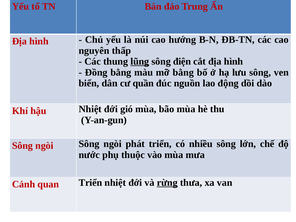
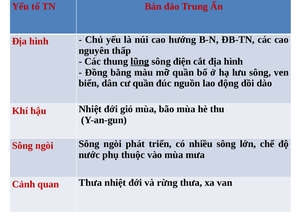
mỡ bằng: bằng -> quần (183, 72)
quan Triển: Triển -> Thưa (90, 183)
rừng underline: present -> none (167, 183)
